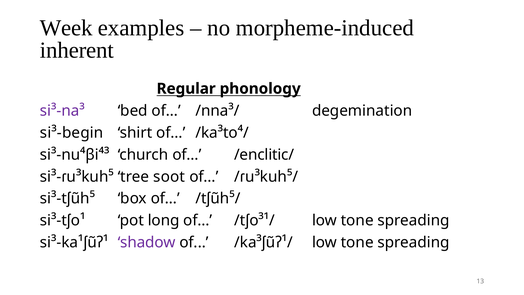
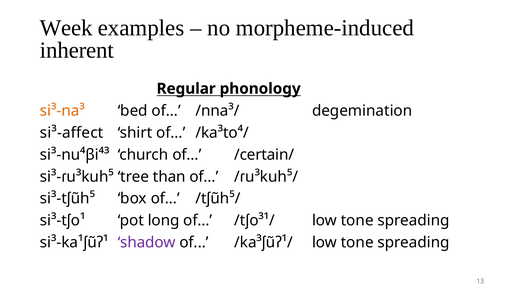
si³-na³ colour: purple -> orange (62, 111)
si³-begin: si³-begin -> si³-affect (72, 133)
/enclitic/: /enclitic/ -> /certain/ (264, 155)
soot: soot -> than (169, 176)
